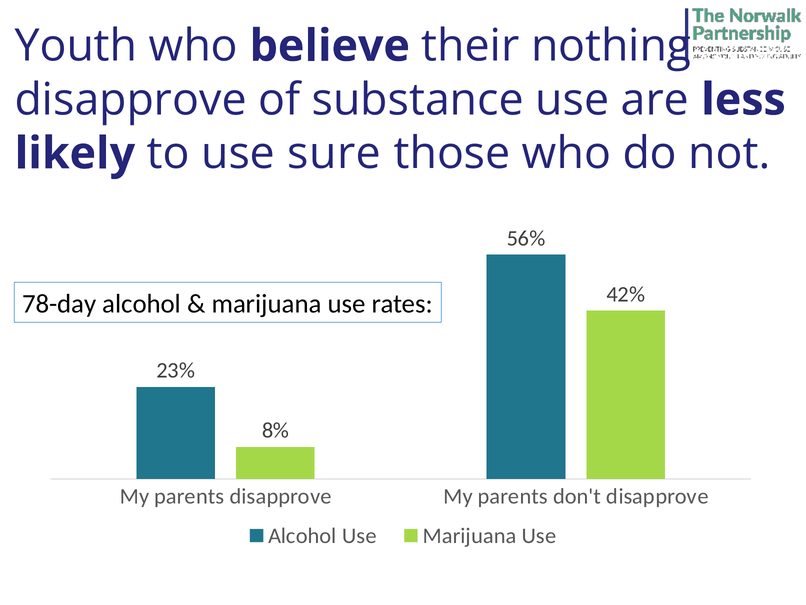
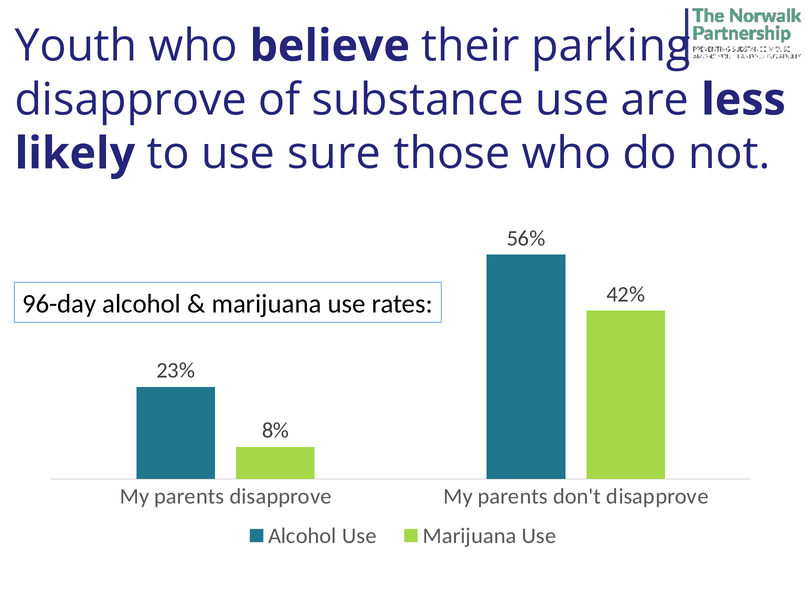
nothing: nothing -> parking (611, 46)
78-day: 78-day -> 96-day (59, 304)
